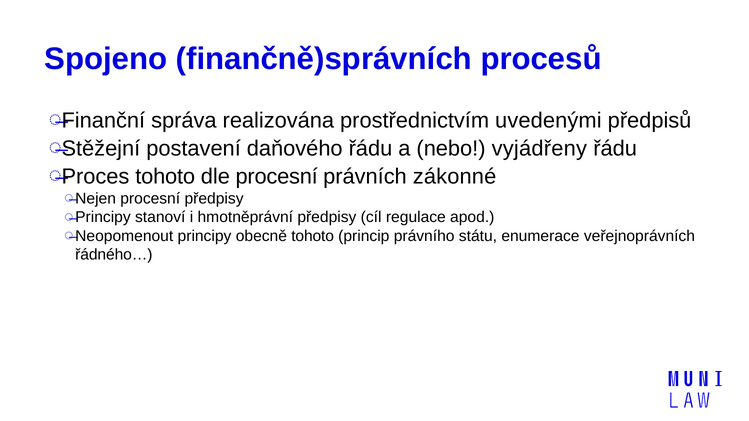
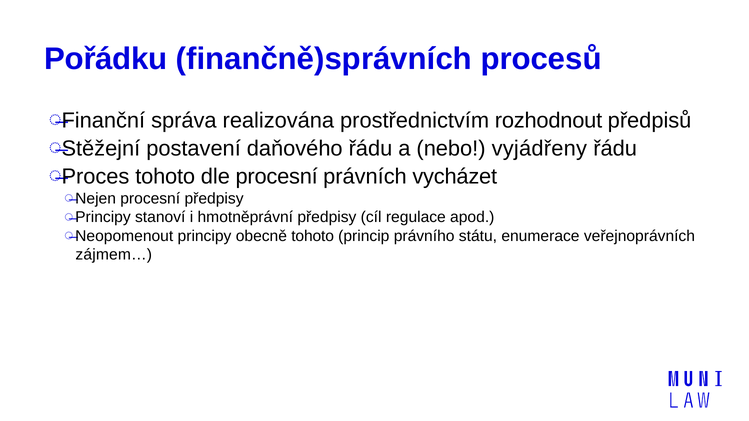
Spojeno: Spojeno -> Pořádku (106, 59)
uvedenými: uvedenými -> rozhodnout (549, 120)
zákonné: zákonné -> vycházet (455, 177)
řádného…: řádného… -> zájmem… (114, 255)
